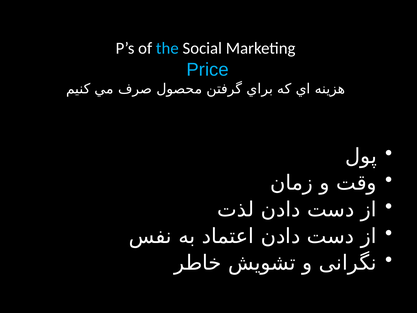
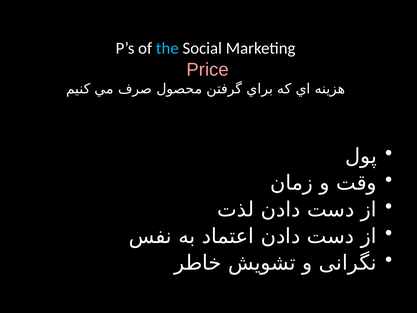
Price colour: light blue -> pink (208, 70)
